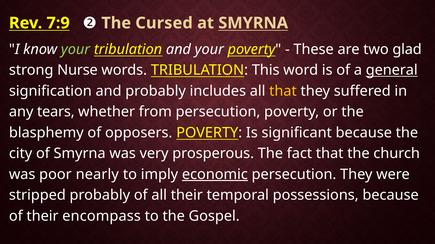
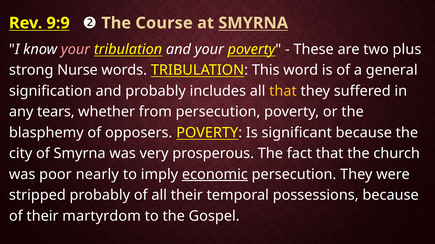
7:9: 7:9 -> 9:9 (58, 23)
Cursed: Cursed -> Course (164, 23)
your colour: light green -> pink (76, 49)
glad: glad -> plus (407, 49)
general underline: present -> none (392, 70)
encompass: encompass -> martyrdom (102, 217)
